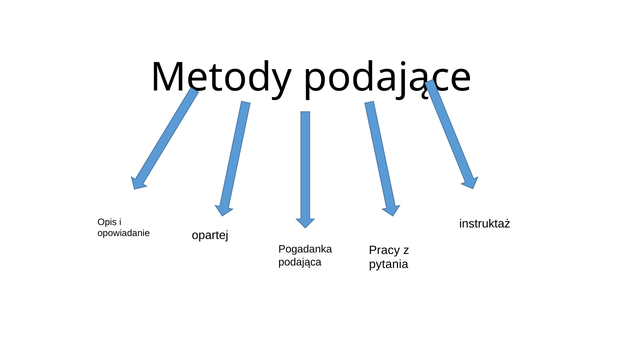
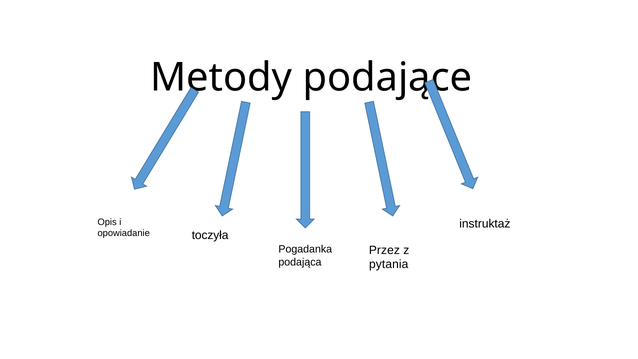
opartej: opartej -> toczyła (210, 235)
Pracy: Pracy -> Przez (384, 250)
